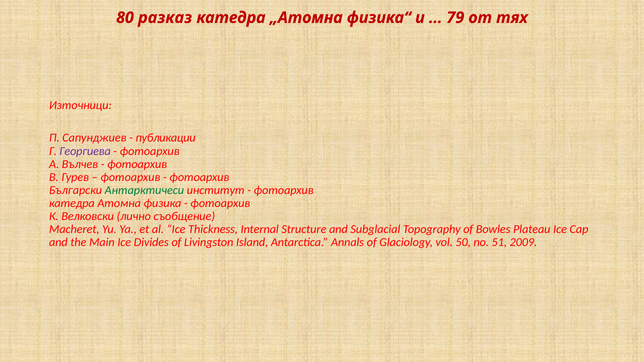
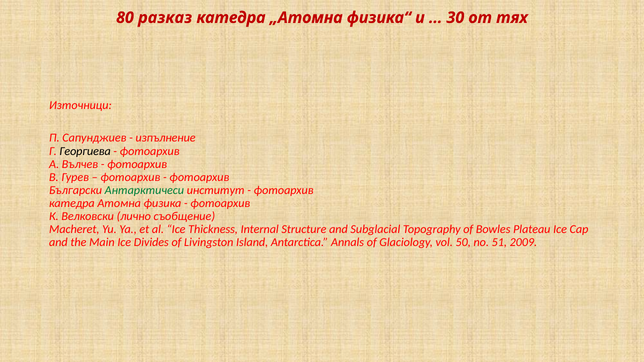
79: 79 -> 30 (455, 18)
публикации: публикации -> изпълнение (166, 138)
Георгиева colour: purple -> black (85, 151)
